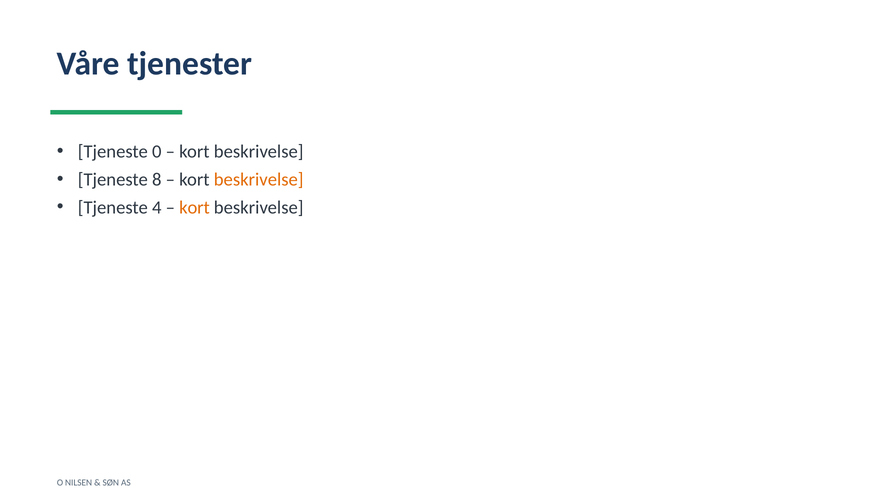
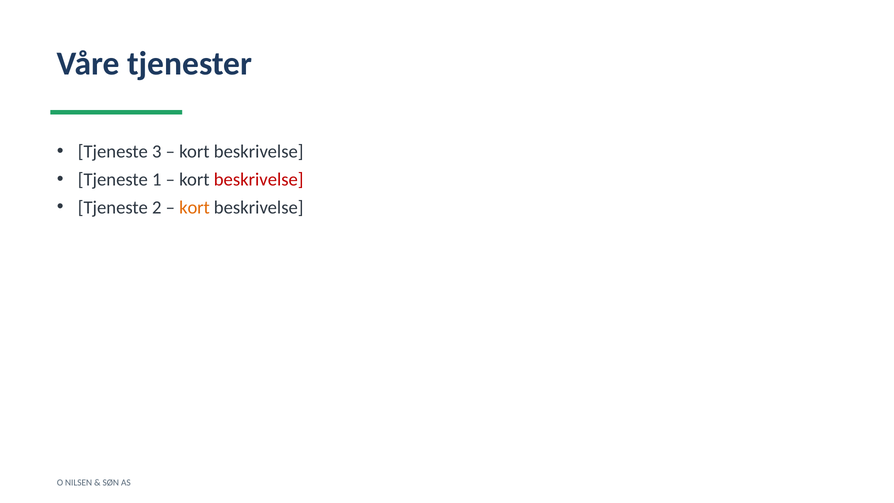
0: 0 -> 3 (157, 151)
8: 8 -> 1 (157, 179)
beskrivelse colour: orange -> red (259, 179)
4: 4 -> 2 (157, 207)
